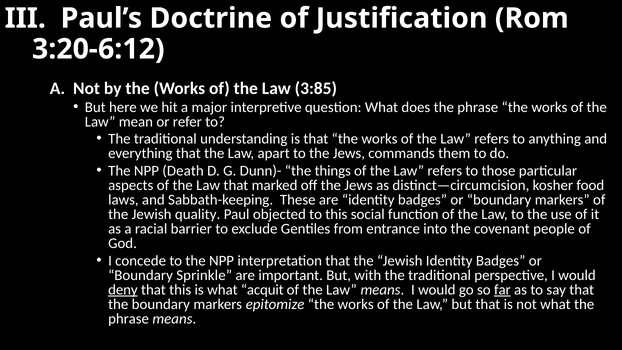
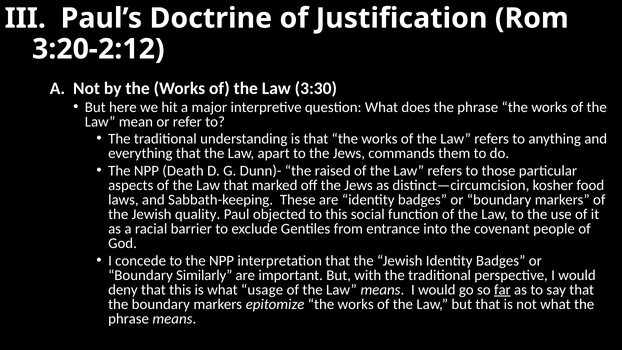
3:20-6:12: 3:20-6:12 -> 3:20-2:12 (98, 49)
3:85: 3:85 -> 3:30 (316, 88)
things: things -> raised (333, 171)
Sprinkle: Sprinkle -> Similarly (204, 275)
deny underline: present -> none (123, 290)
acquit: acquit -> usage (262, 290)
